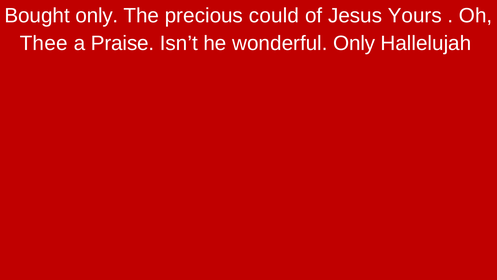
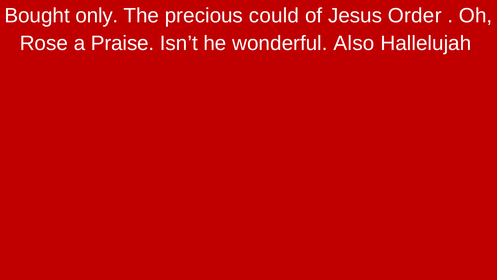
Yours: Yours -> Order (415, 16)
Thee: Thee -> Rose (44, 43)
wonderful Only: Only -> Also (354, 43)
